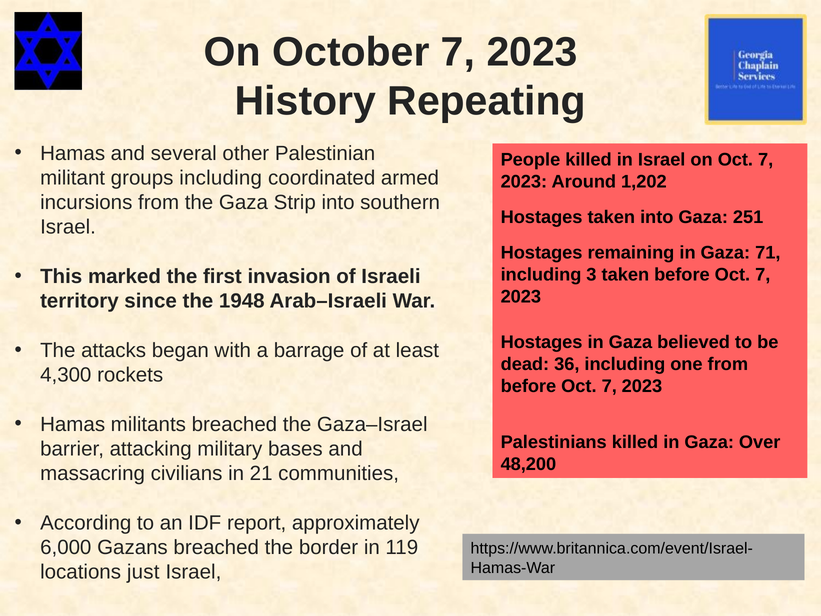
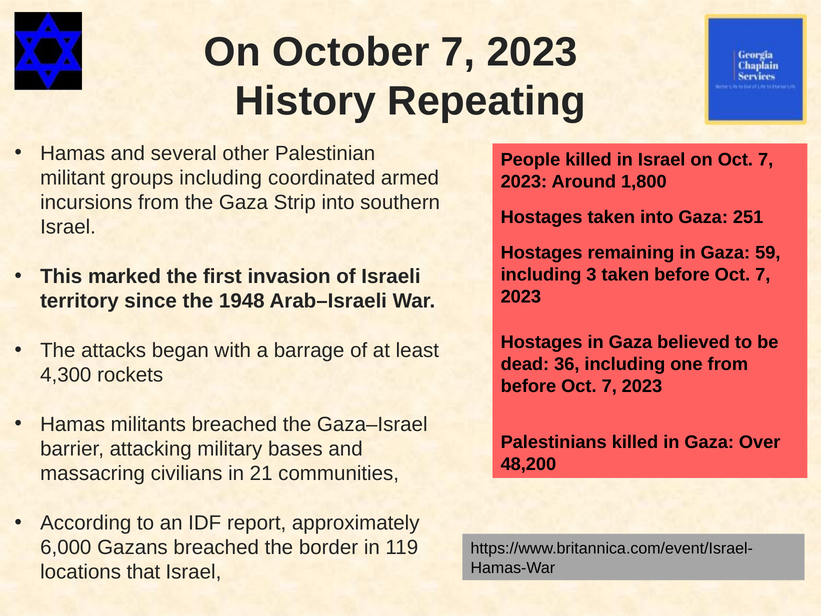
1,202: 1,202 -> 1,800 (644, 182)
71: 71 -> 59 (768, 253)
just: just -> that (143, 572)
